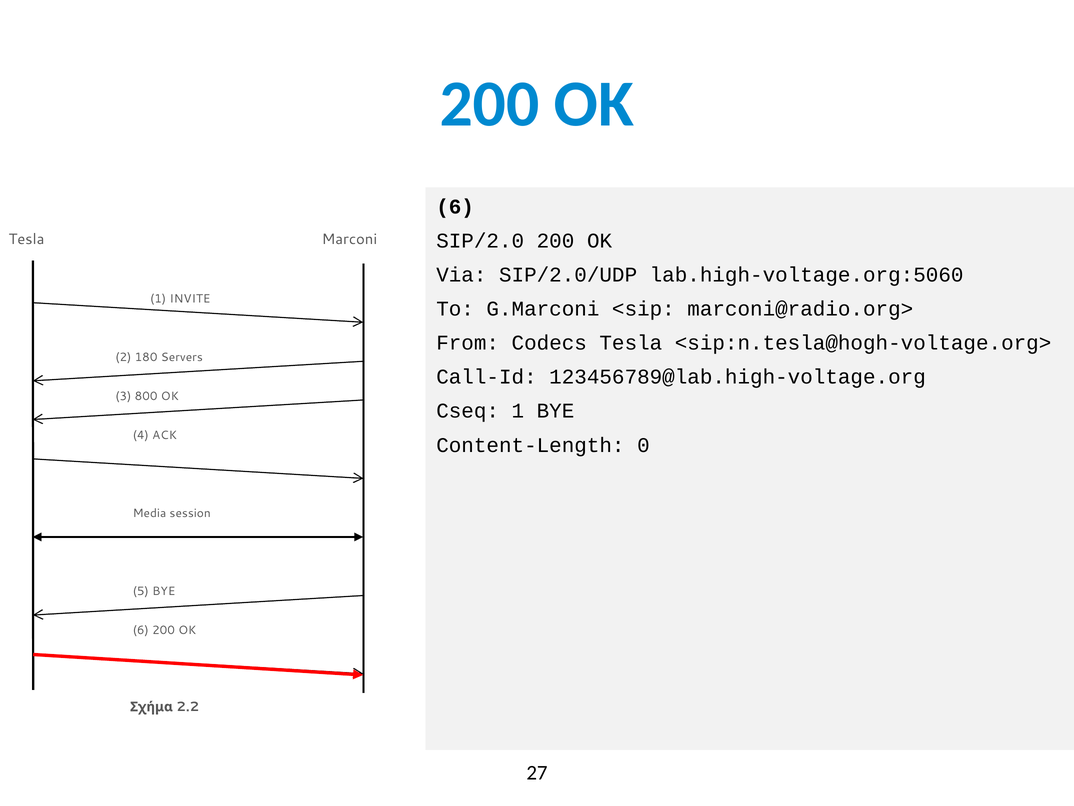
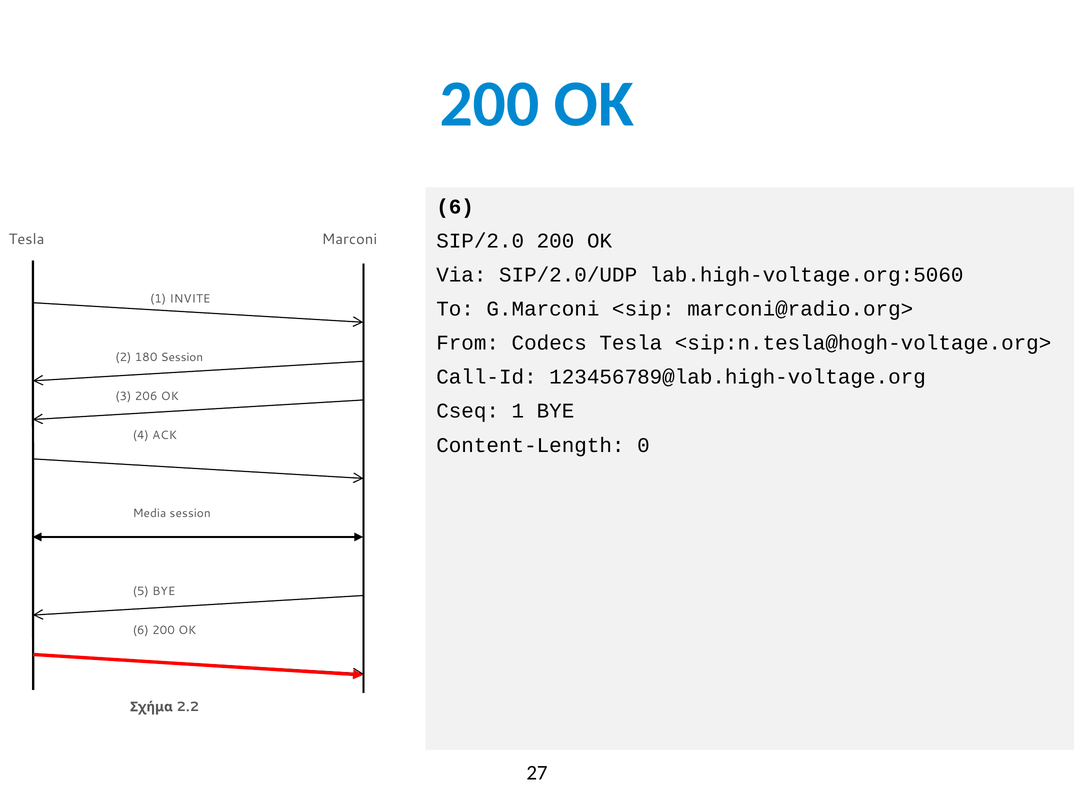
180 Servers: Servers -> Session (182, 357)
800: 800 -> 206 (146, 396)
